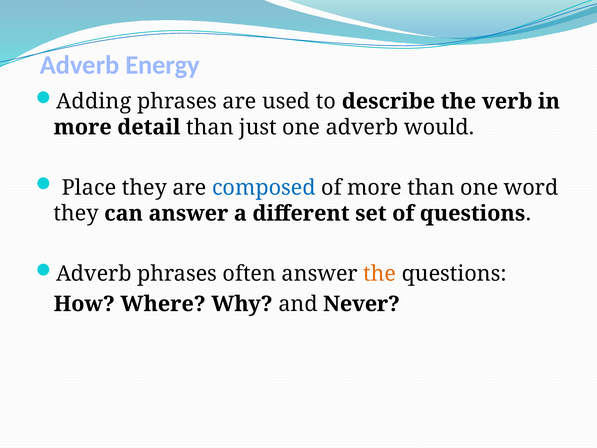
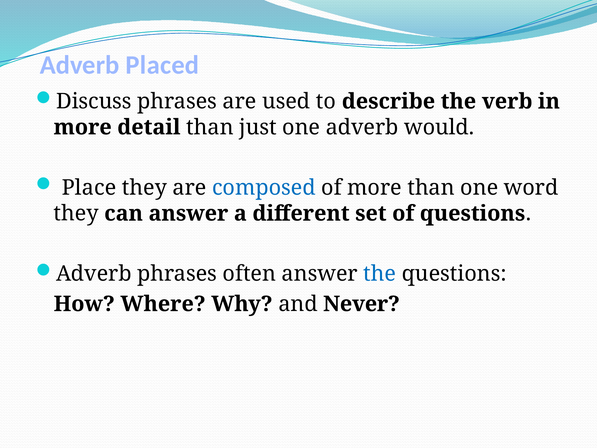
Energy: Energy -> Placed (162, 65)
Adding: Adding -> Discuss (94, 101)
the colour: orange -> blue (380, 274)
